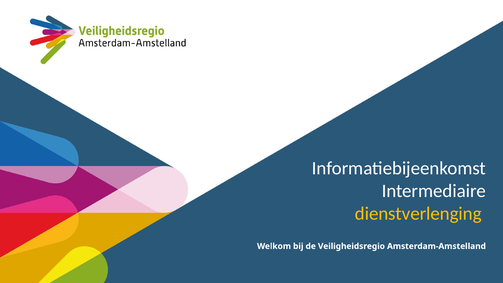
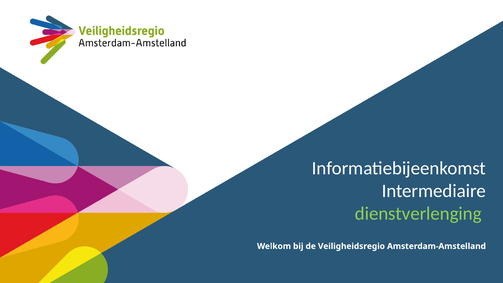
dienstverlenging colour: yellow -> light green (418, 214)
